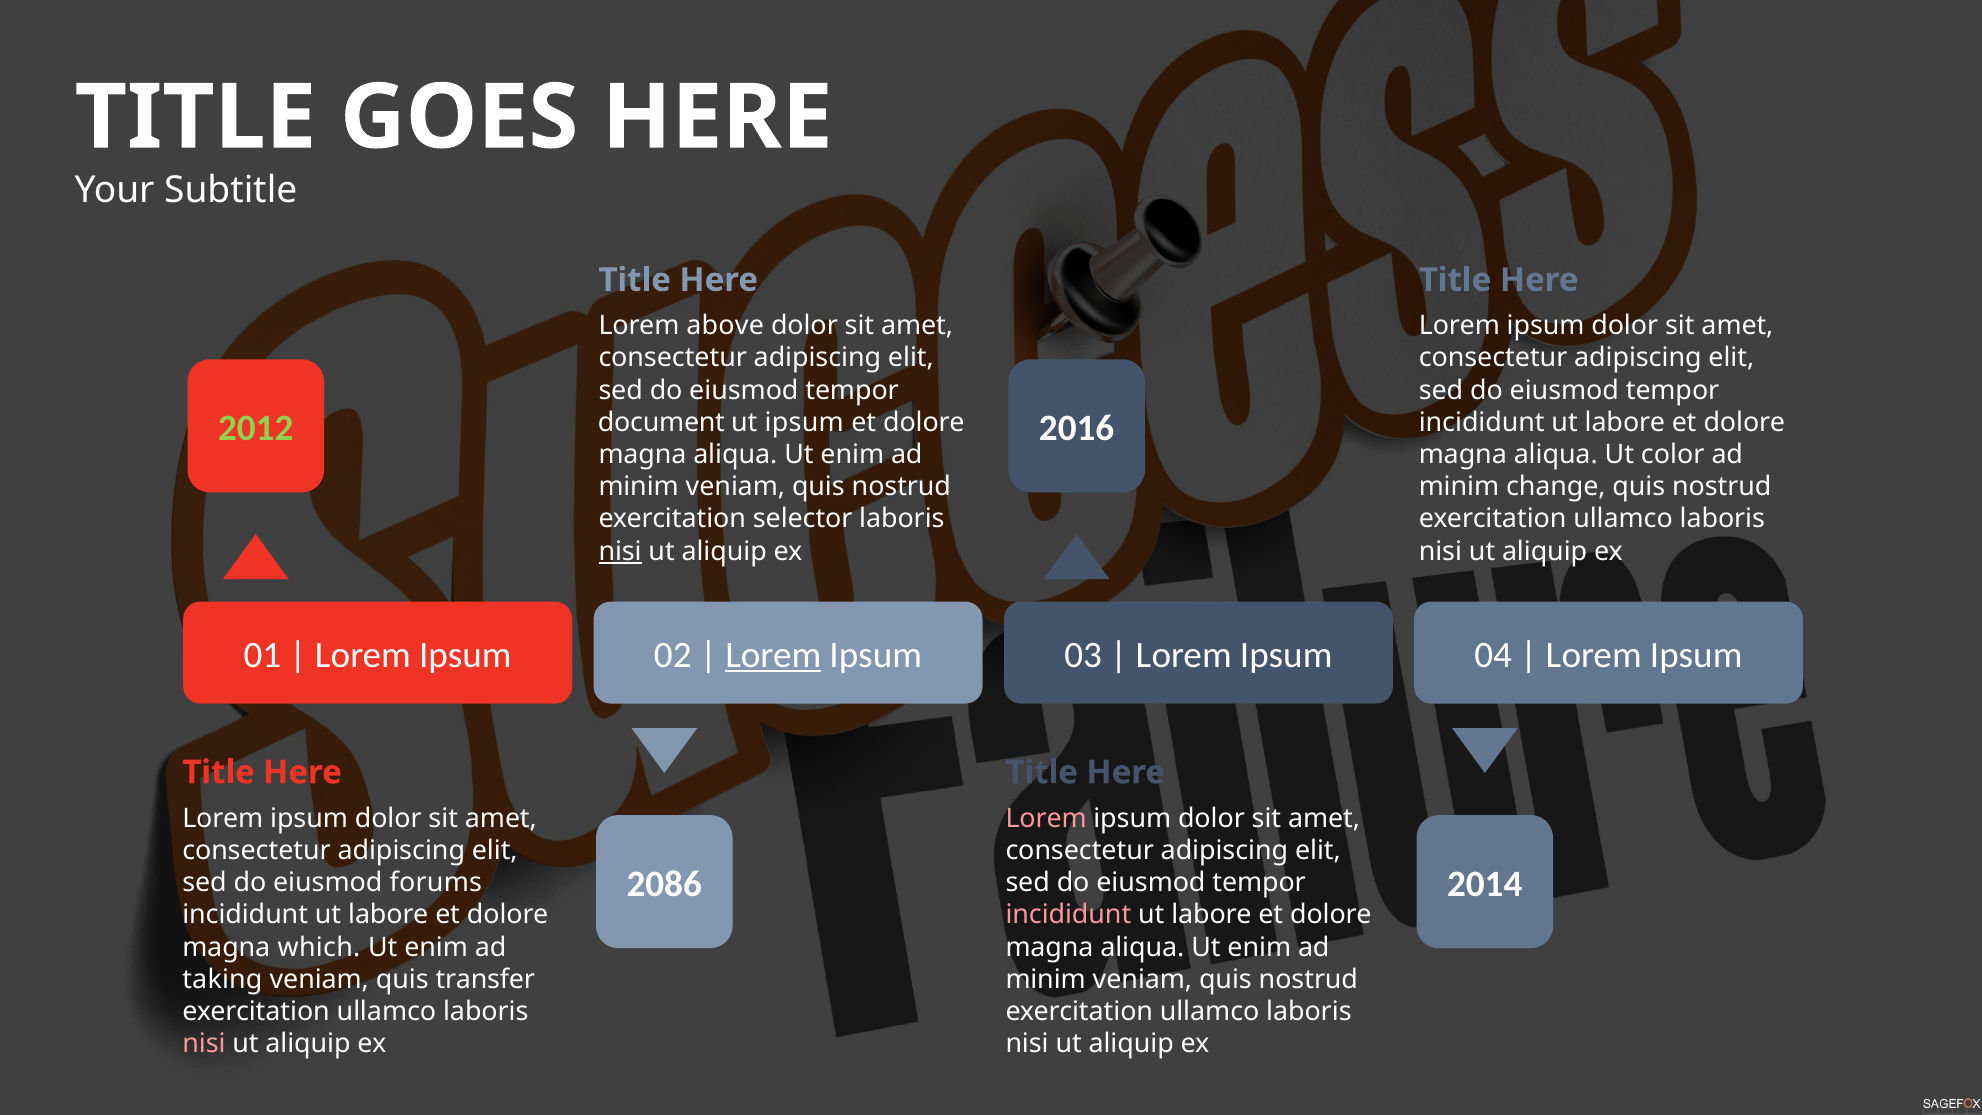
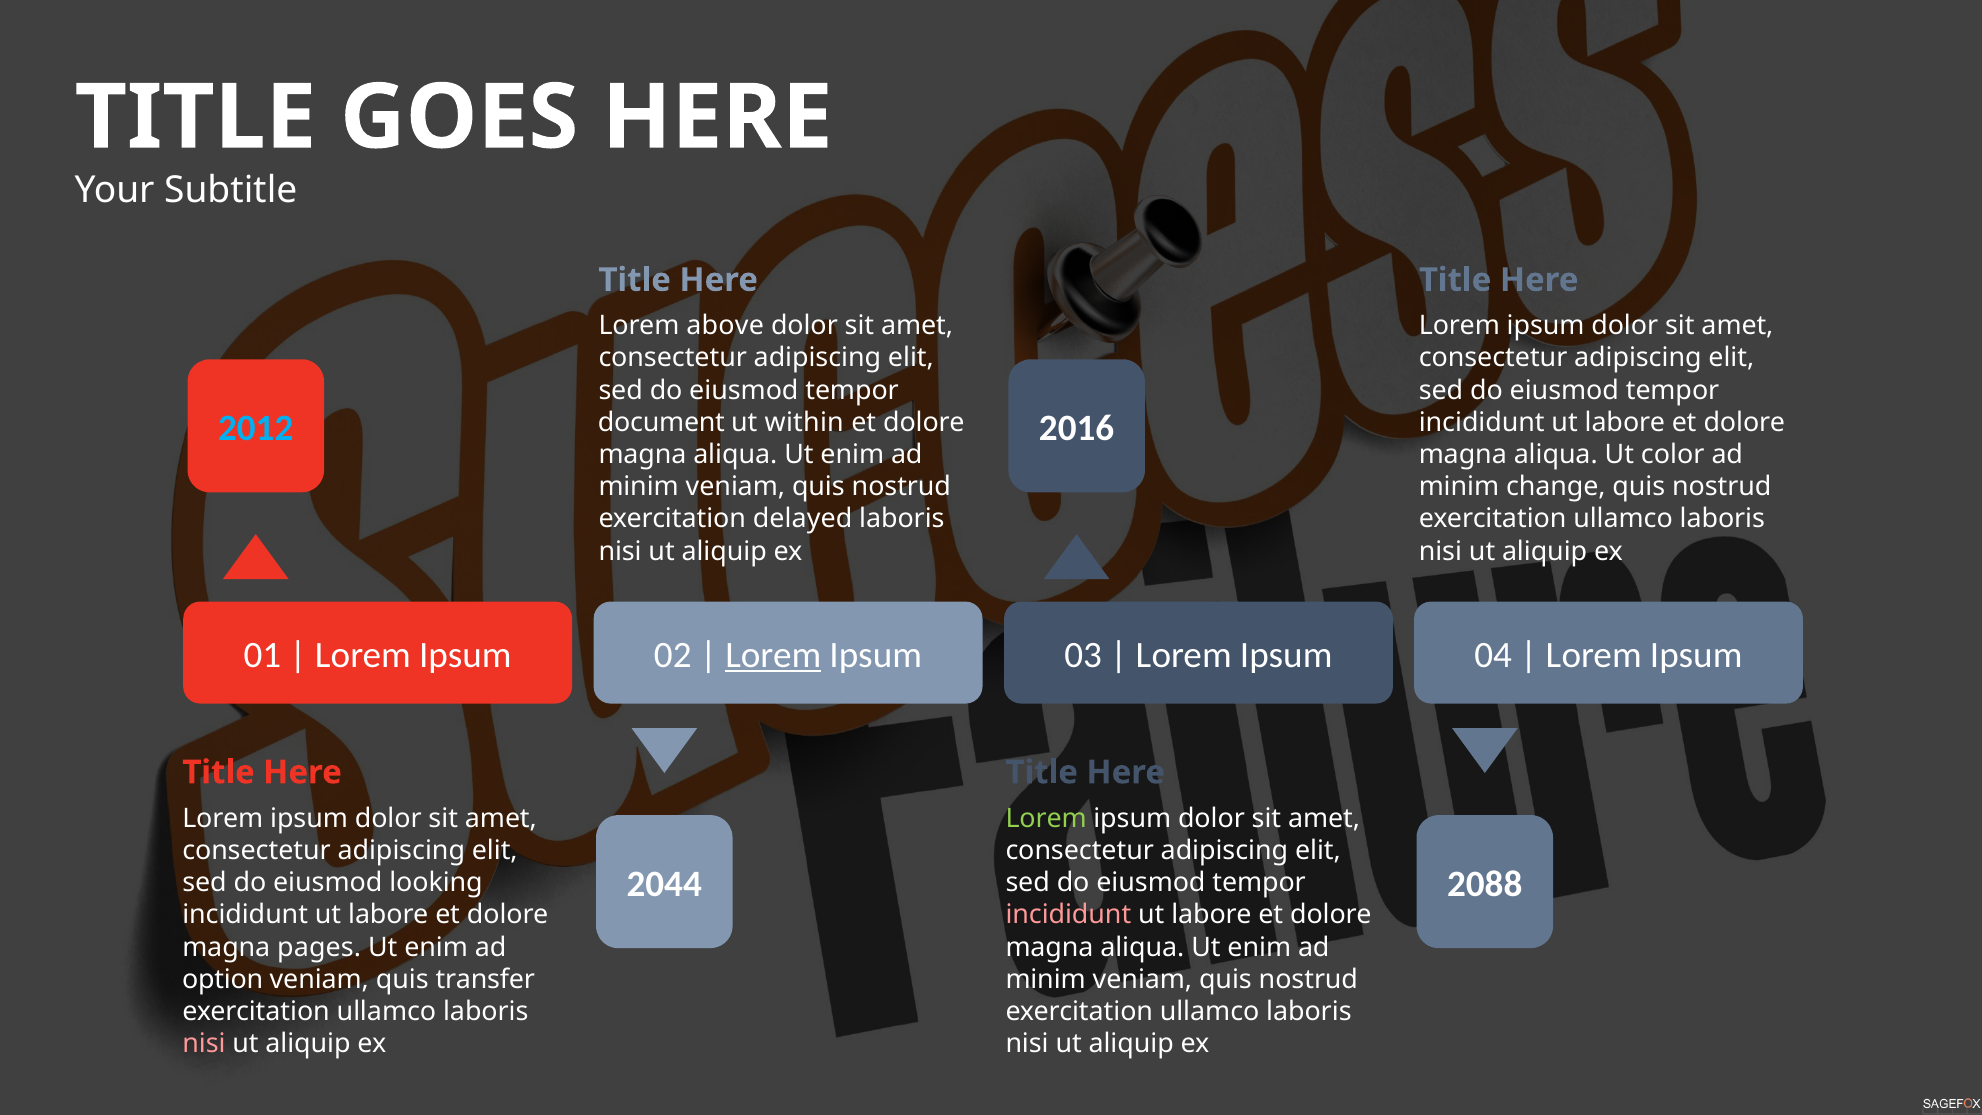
2012 colour: light green -> light blue (256, 428)
ut ipsum: ipsum -> within (804, 422)
selector: selector -> delayed (803, 519)
nisi underline: present -> none (620, 551)
Lorem colour: pink -> light green (1046, 818)
2086: 2086 -> 2044 (664, 884)
2014: 2014 -> 2088 (1485, 884)
forums: forums -> looking (436, 883)
which: which -> pages (319, 947)
taking: taking -> option (223, 979)
